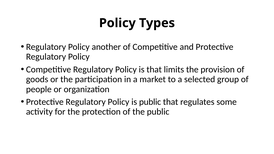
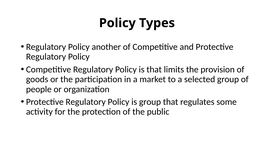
is public: public -> group (150, 102)
